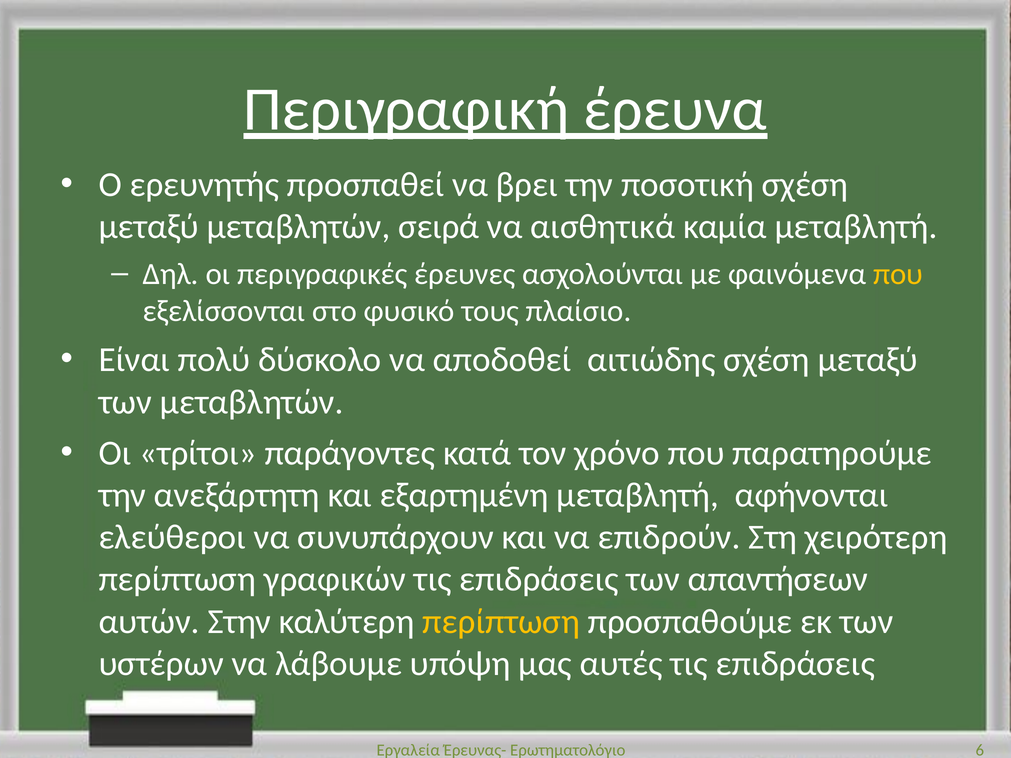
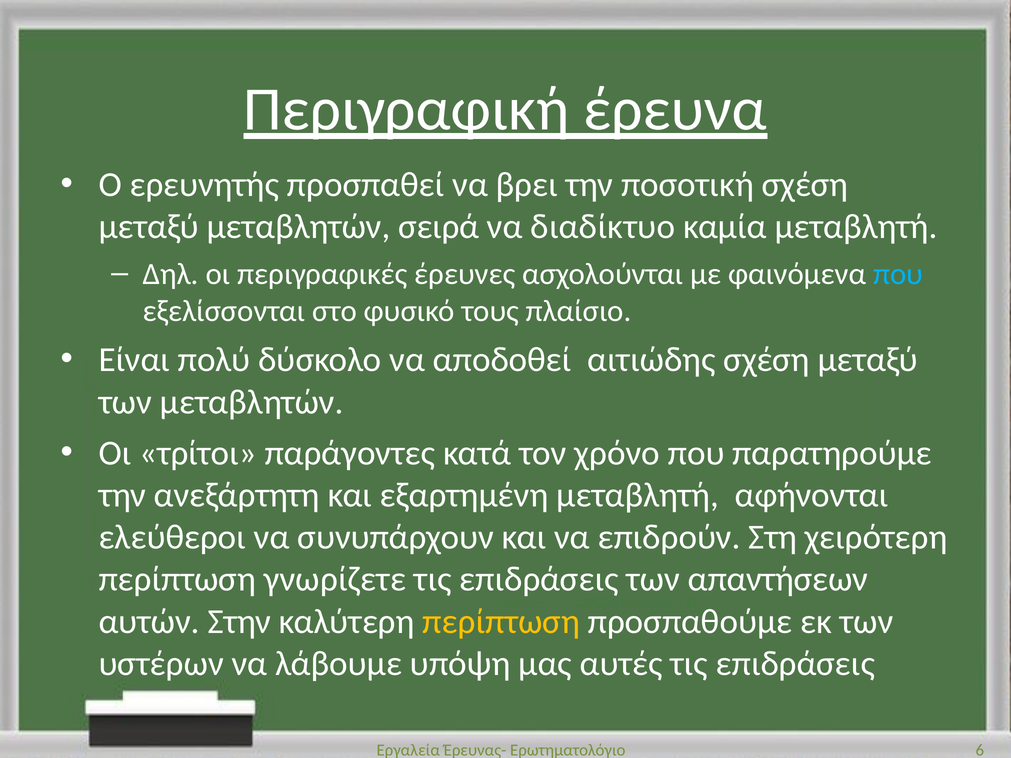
αισθητικά: αισθητικά -> διαδίκτυο (603, 227)
που colour: yellow -> light blue (898, 274)
γραφικών: γραφικών -> γνωρίζετε (335, 580)
